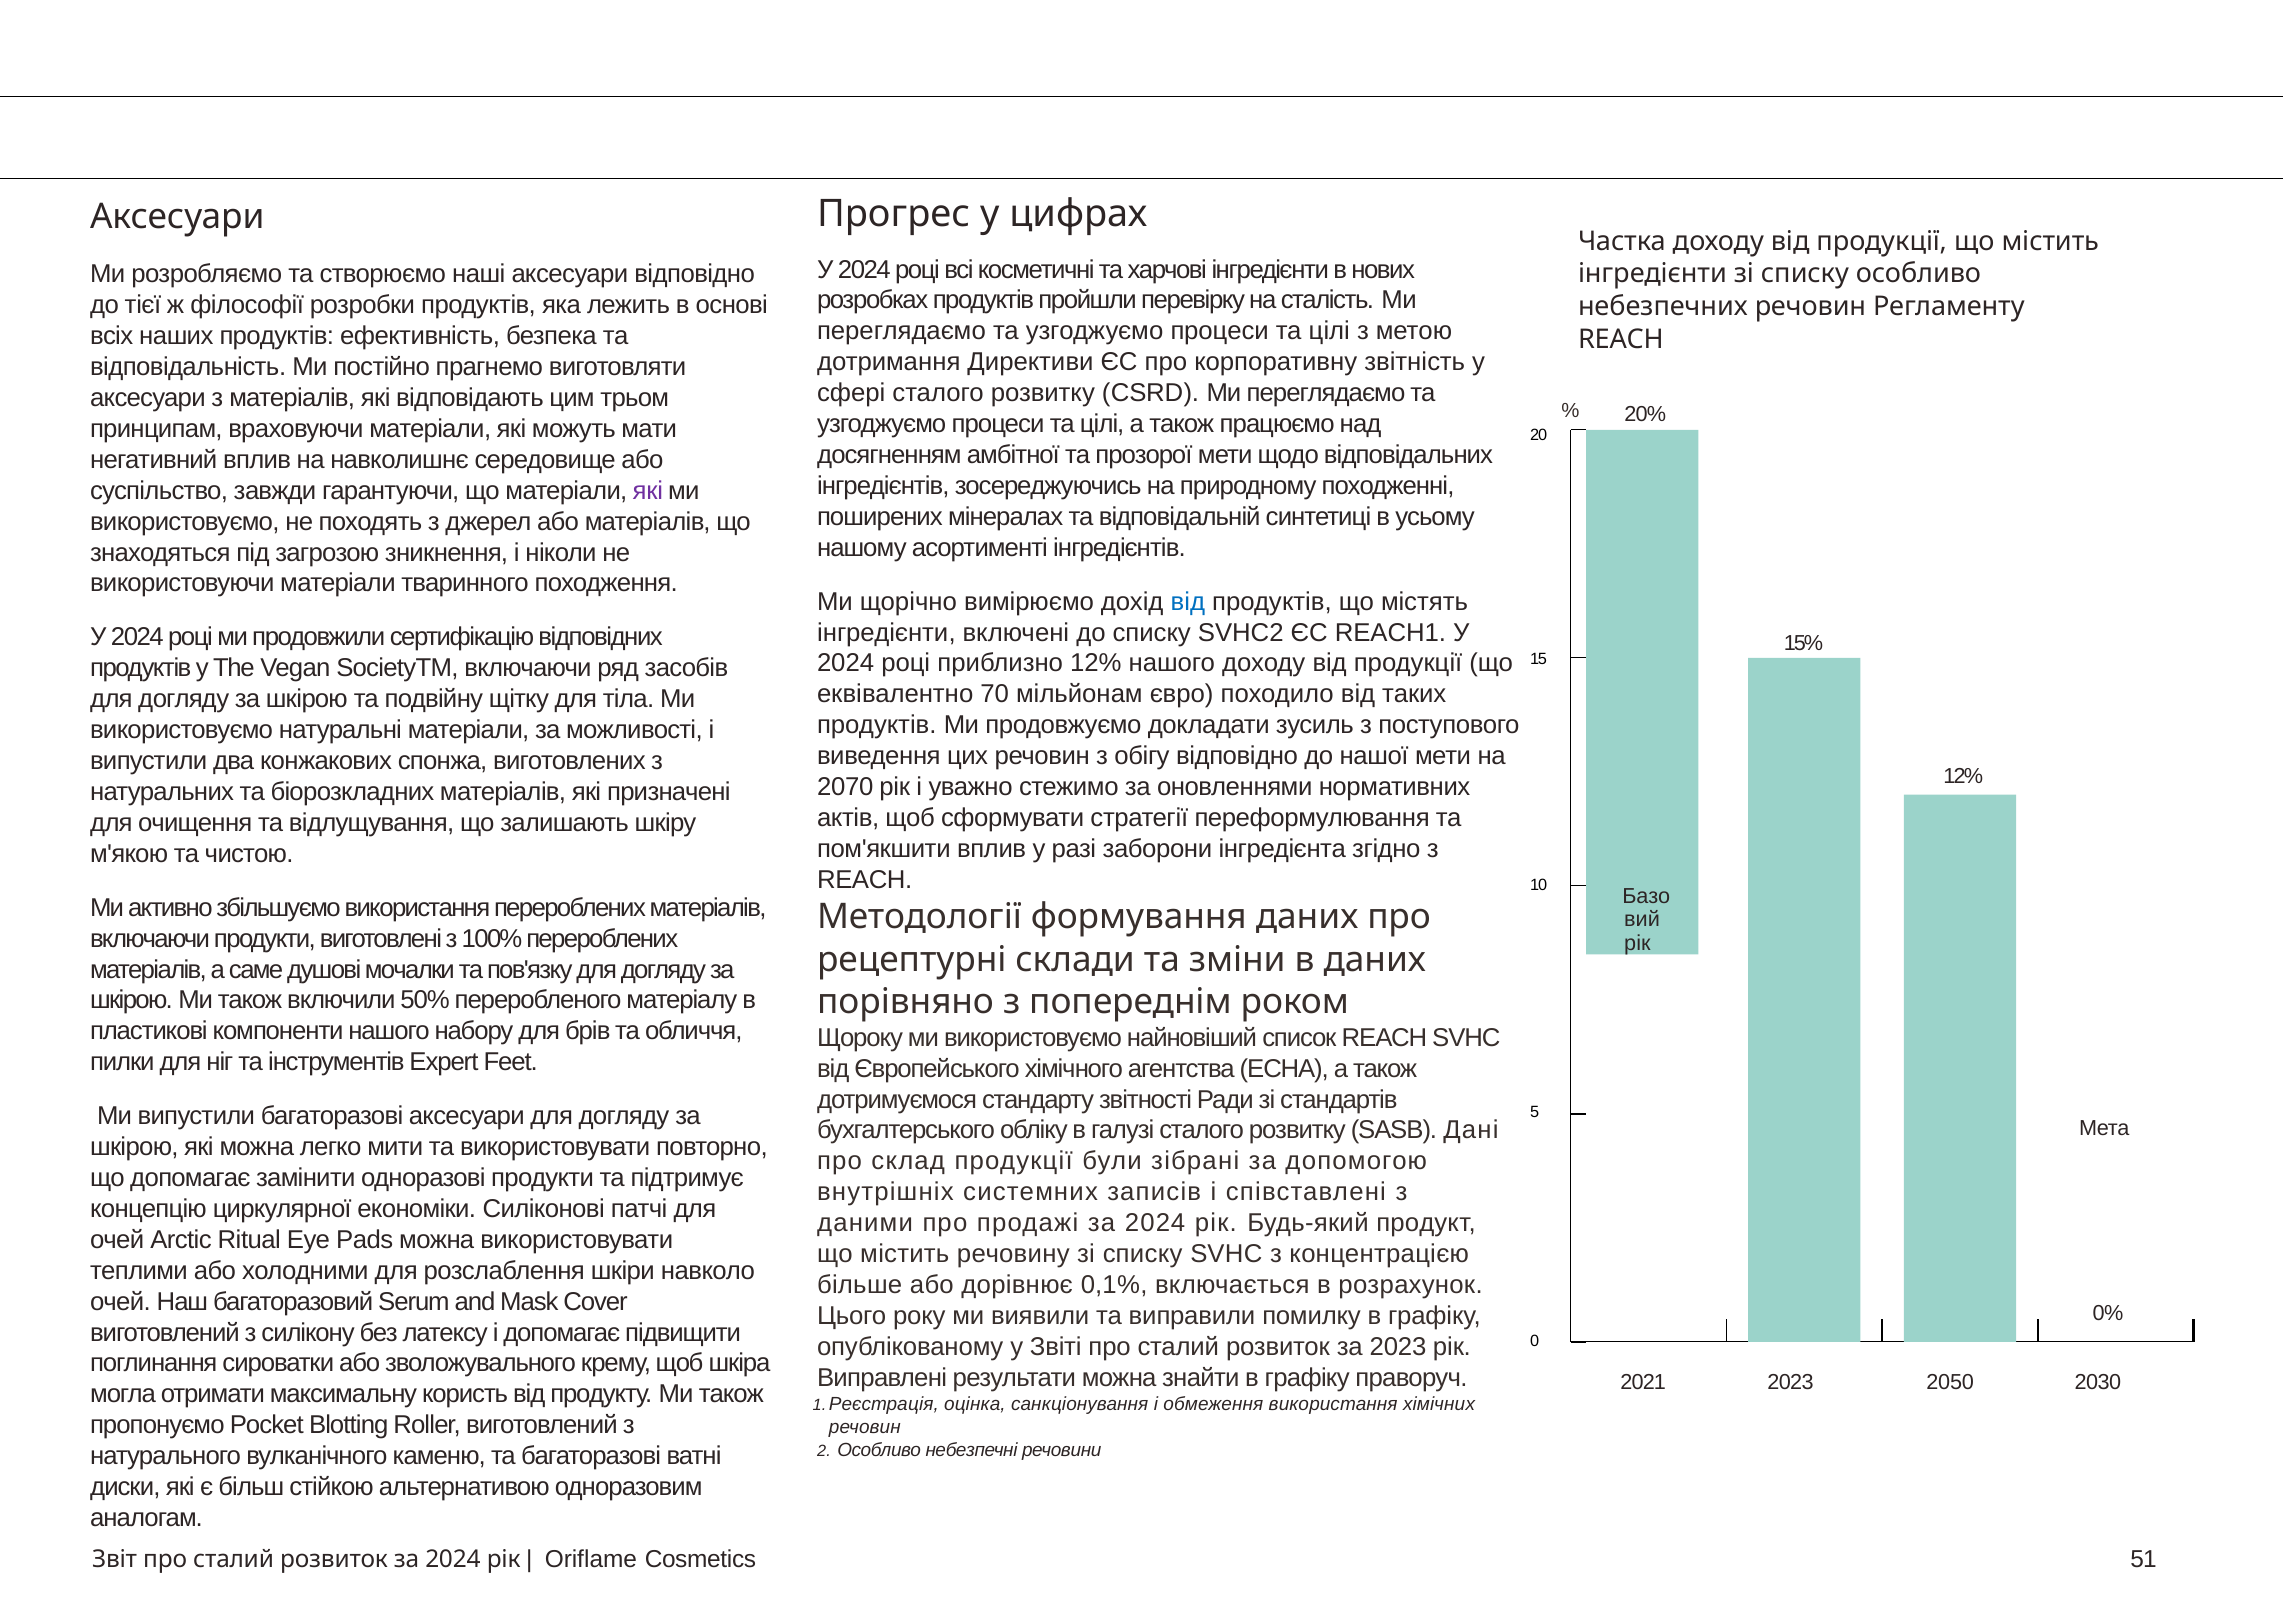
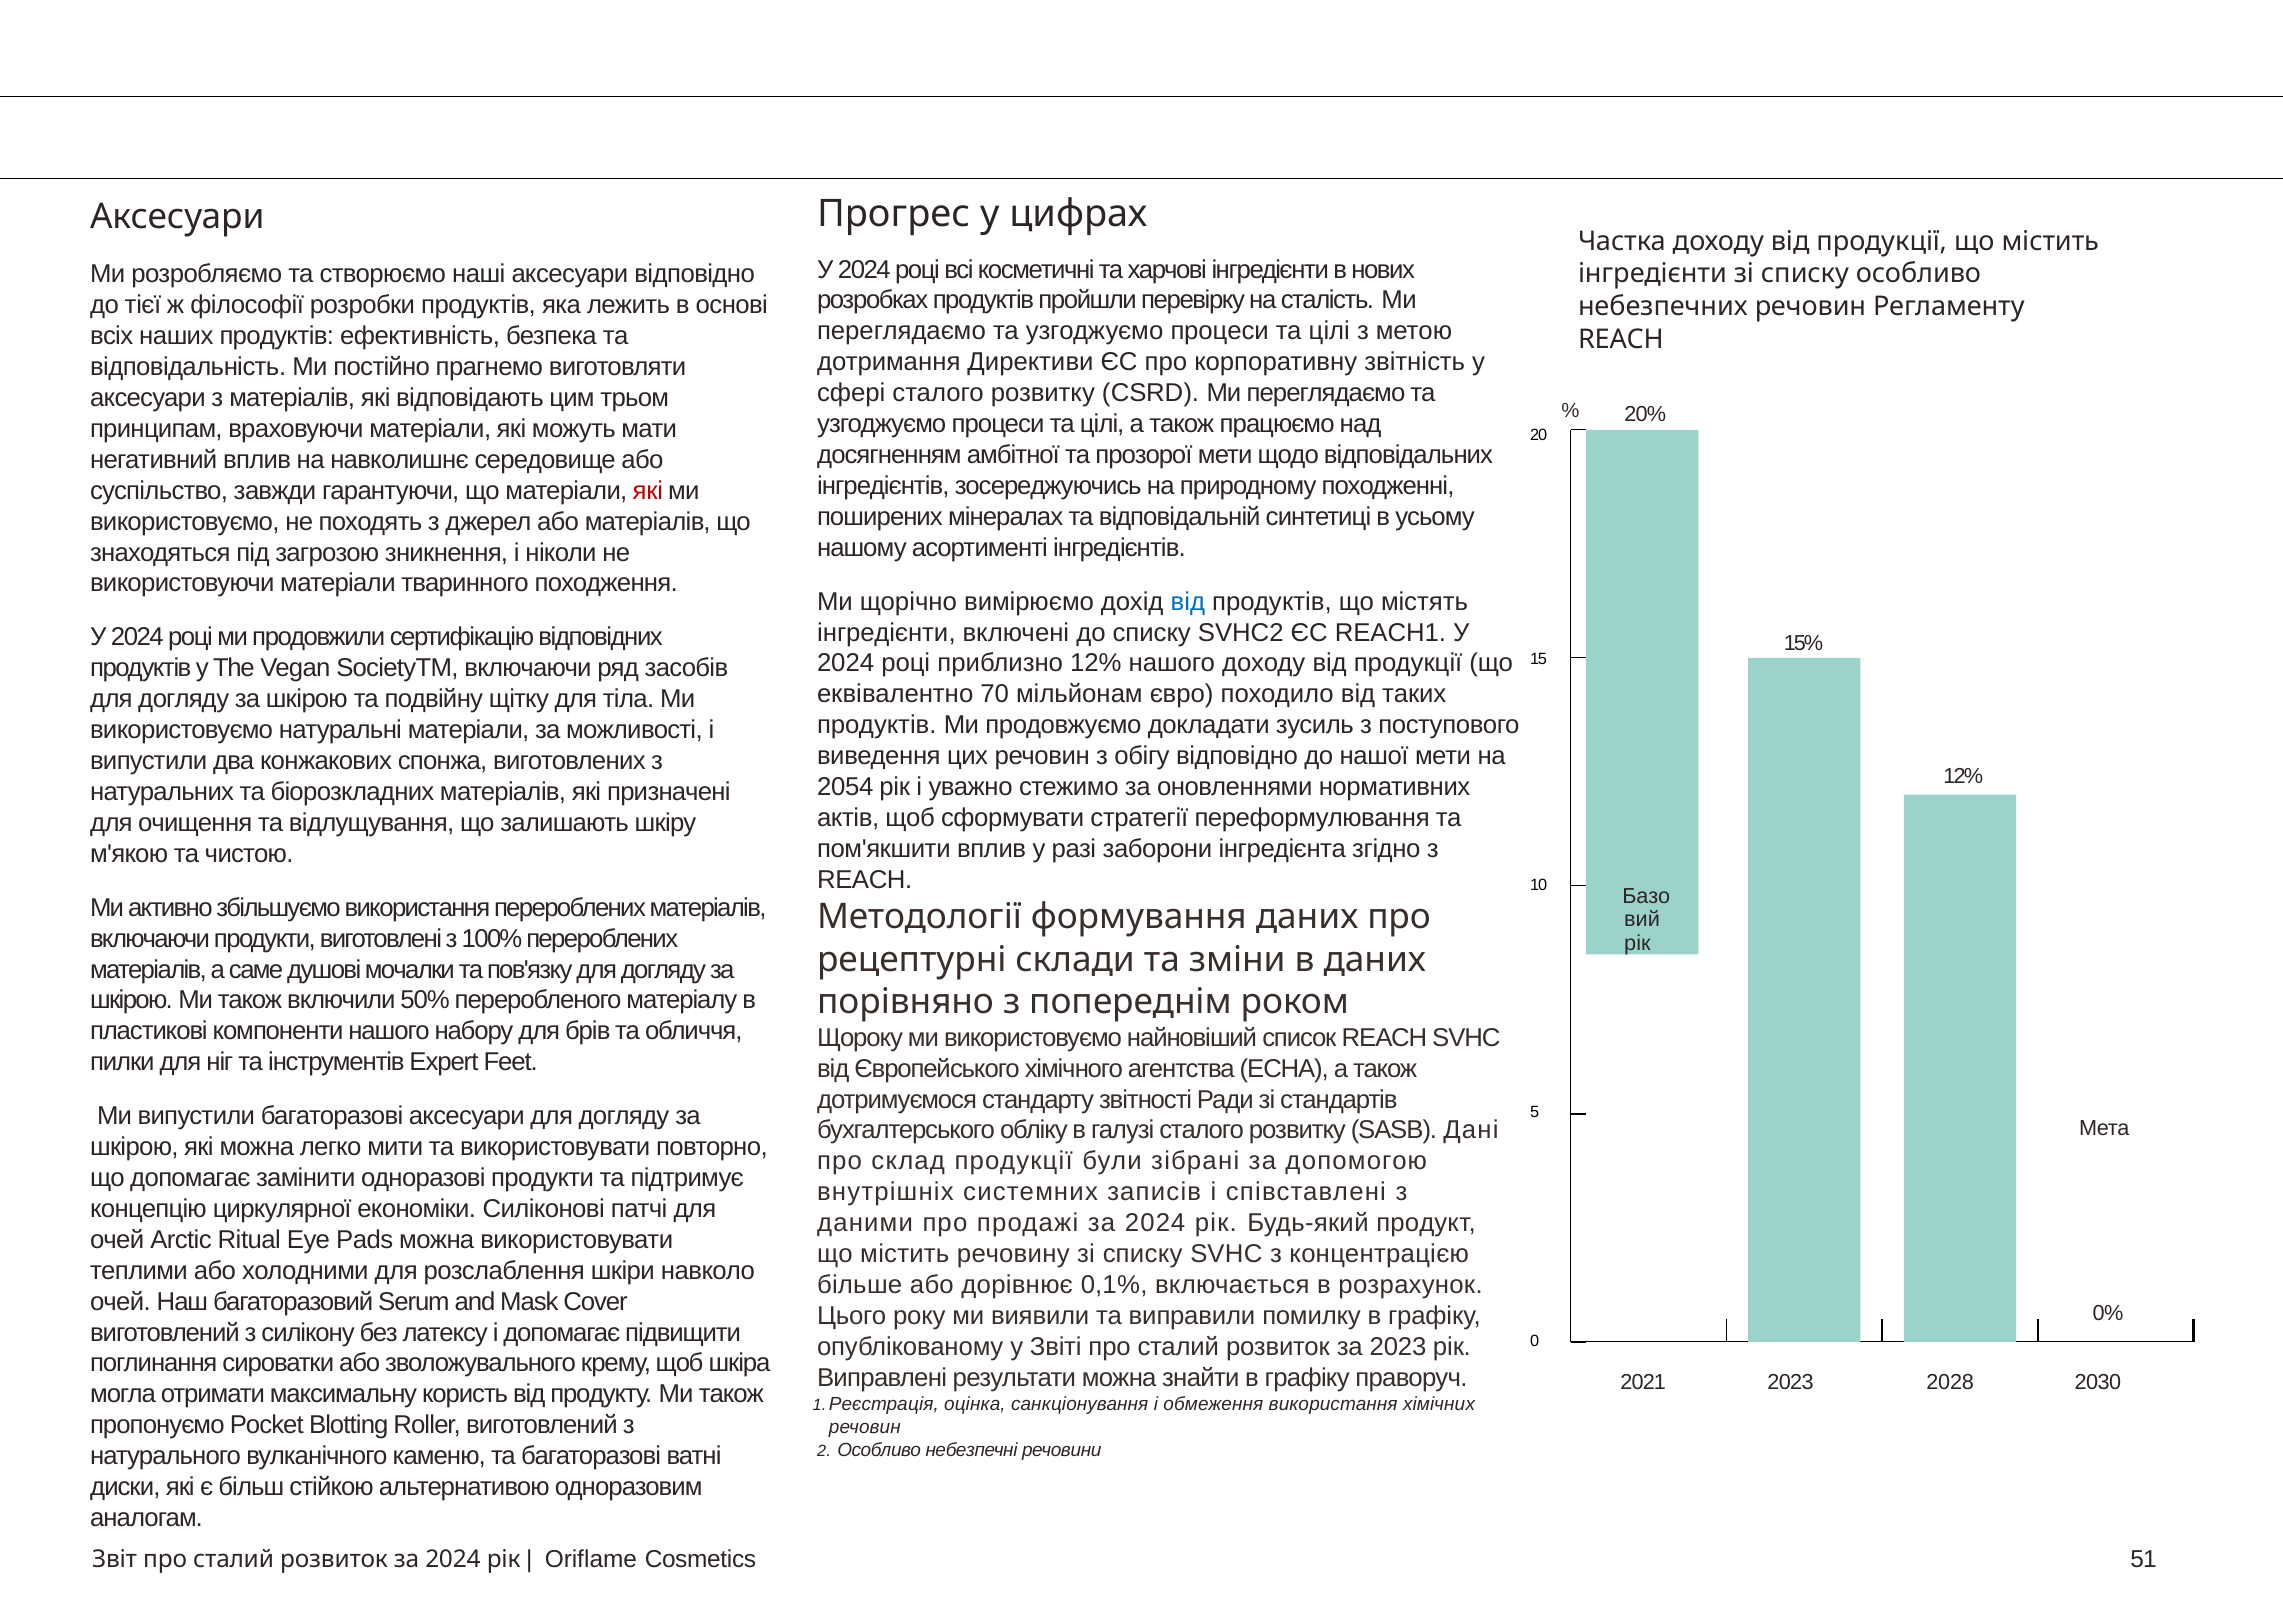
які colour: purple -> red (648, 491)
2070: 2070 -> 2054 (845, 787)
2050: 2050 -> 2028 (1950, 1382)
